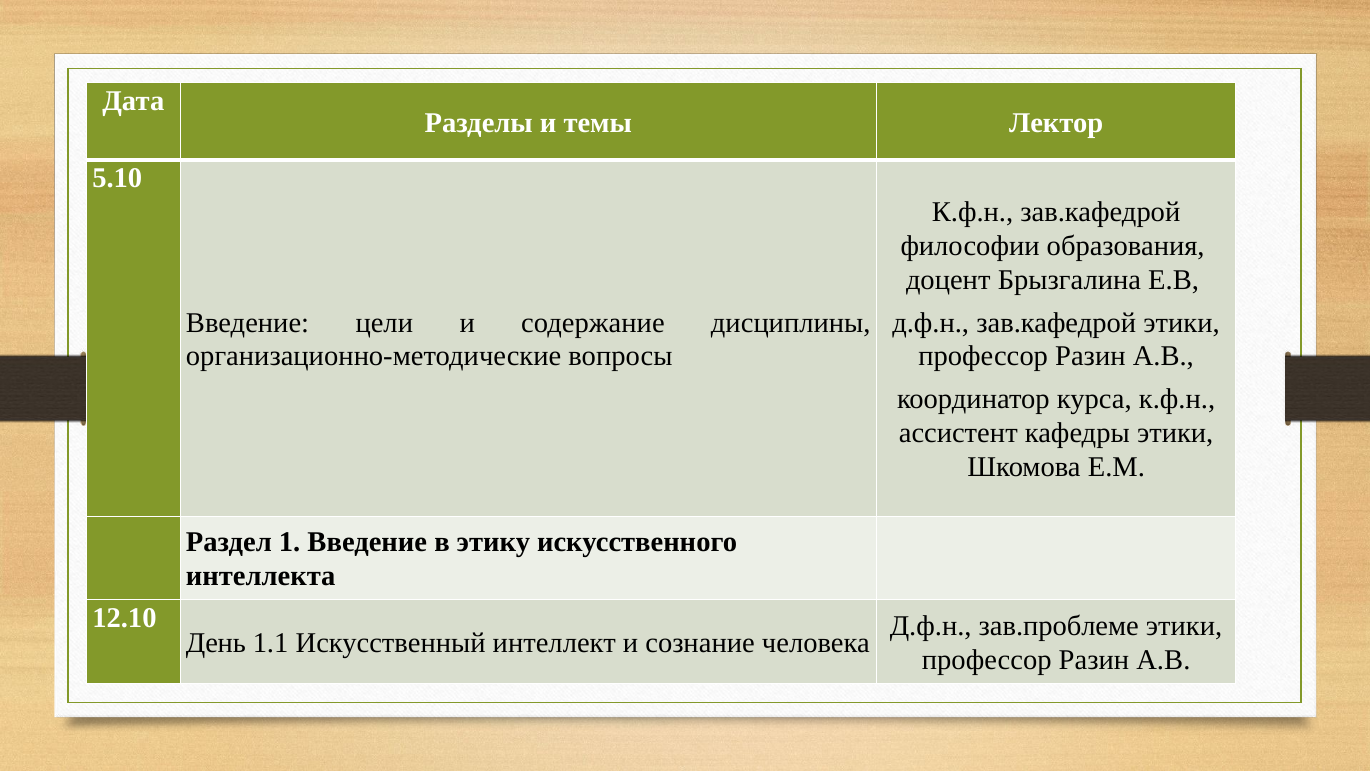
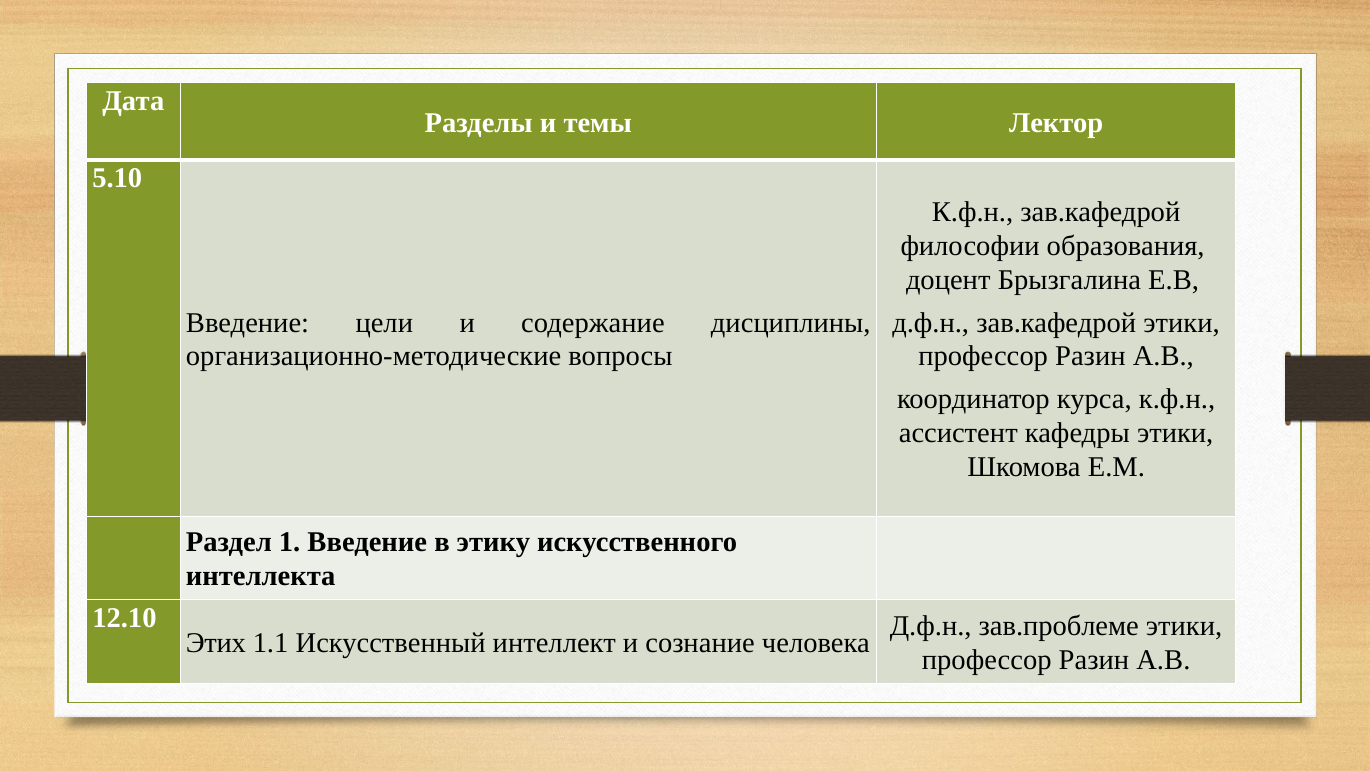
День: День -> Этих (216, 643)
